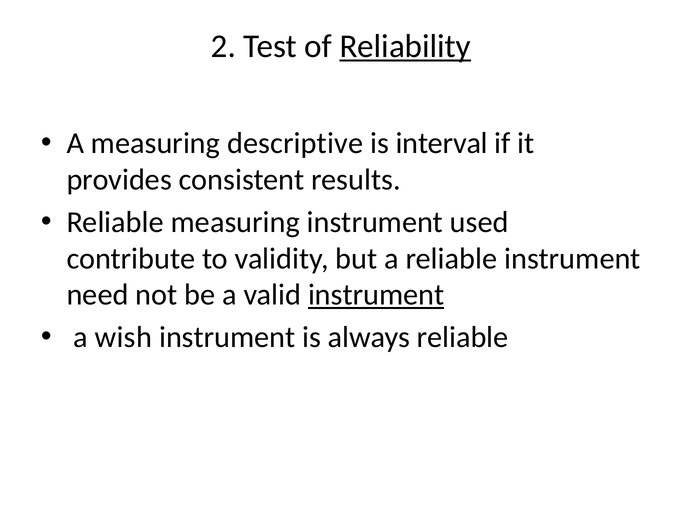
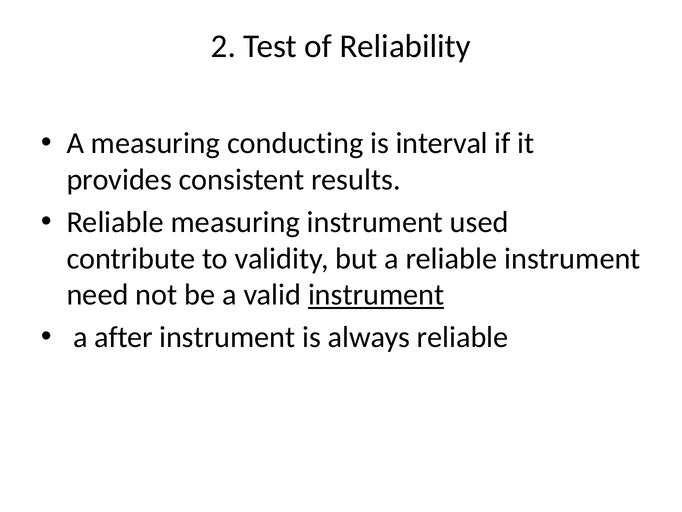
Reliability underline: present -> none (405, 46)
descriptive: descriptive -> conducting (295, 143)
wish: wish -> after (124, 337)
